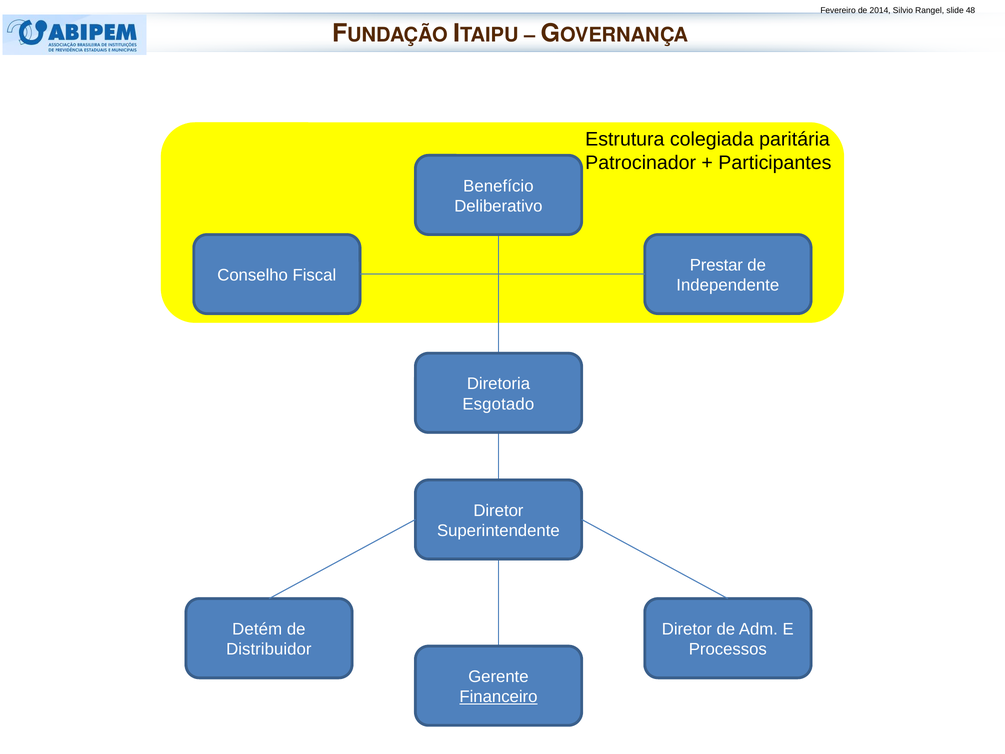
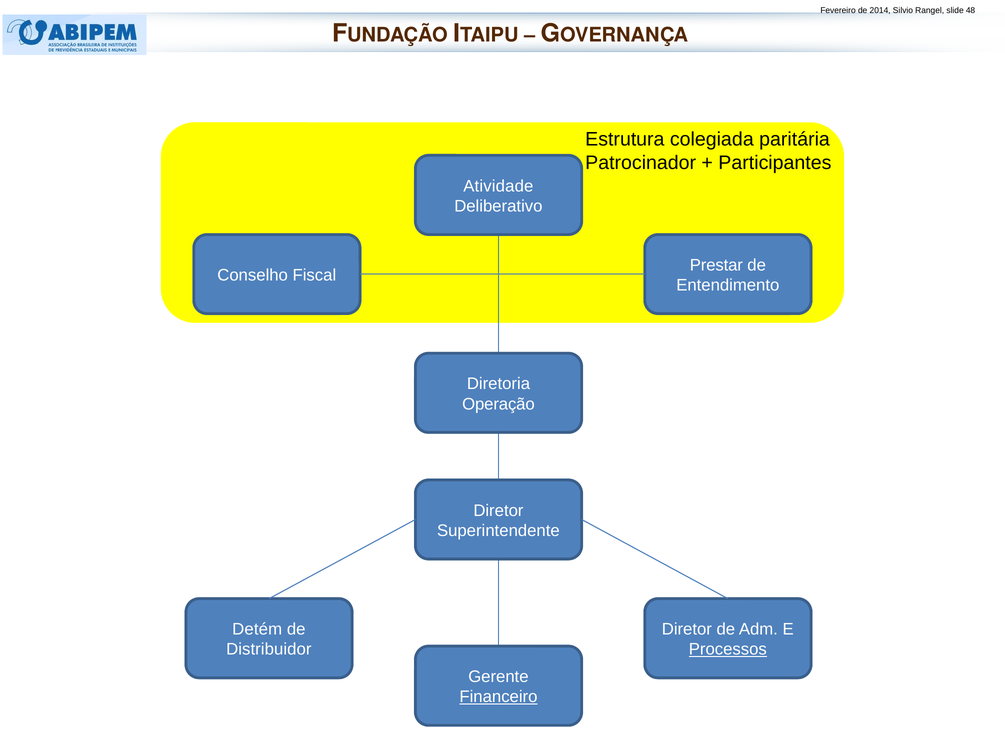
Benefício: Benefício -> Atividade (498, 186)
Independente: Independente -> Entendimento (728, 285)
Esgotado: Esgotado -> Operação (498, 404)
Processos underline: none -> present (728, 649)
